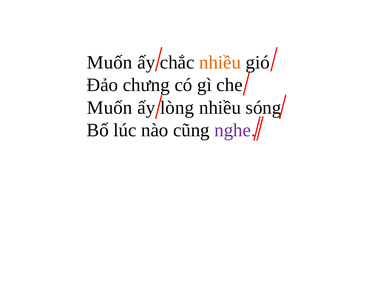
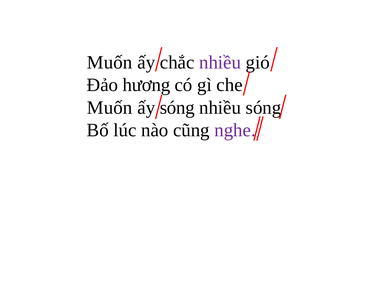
nhiều colour: orange -> purple (220, 62)
chưng: chưng -> hương (146, 85)
ấy lòng: lòng -> sóng (177, 107)
